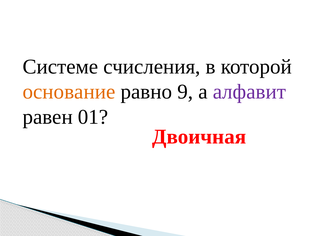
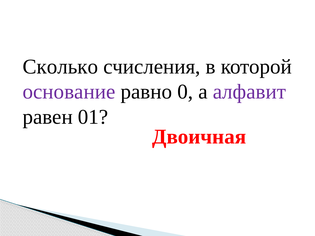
Системе: Системе -> Сколько (60, 67)
основание colour: orange -> purple (69, 92)
9: 9 -> 0 (185, 92)
